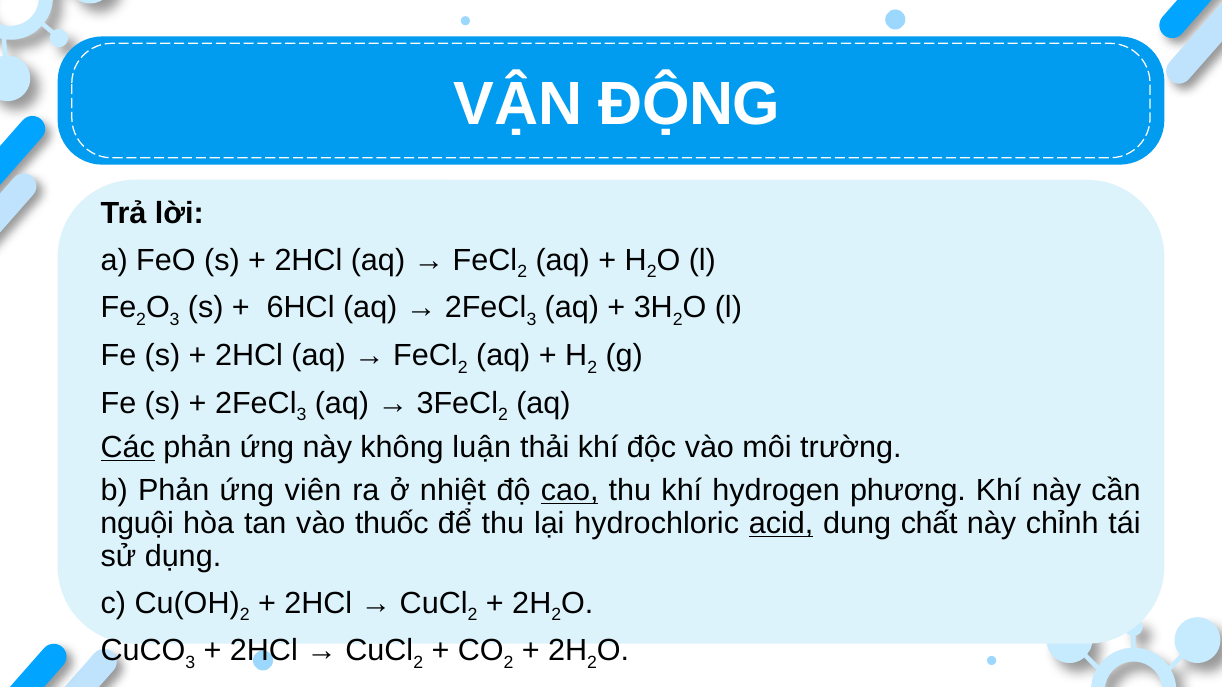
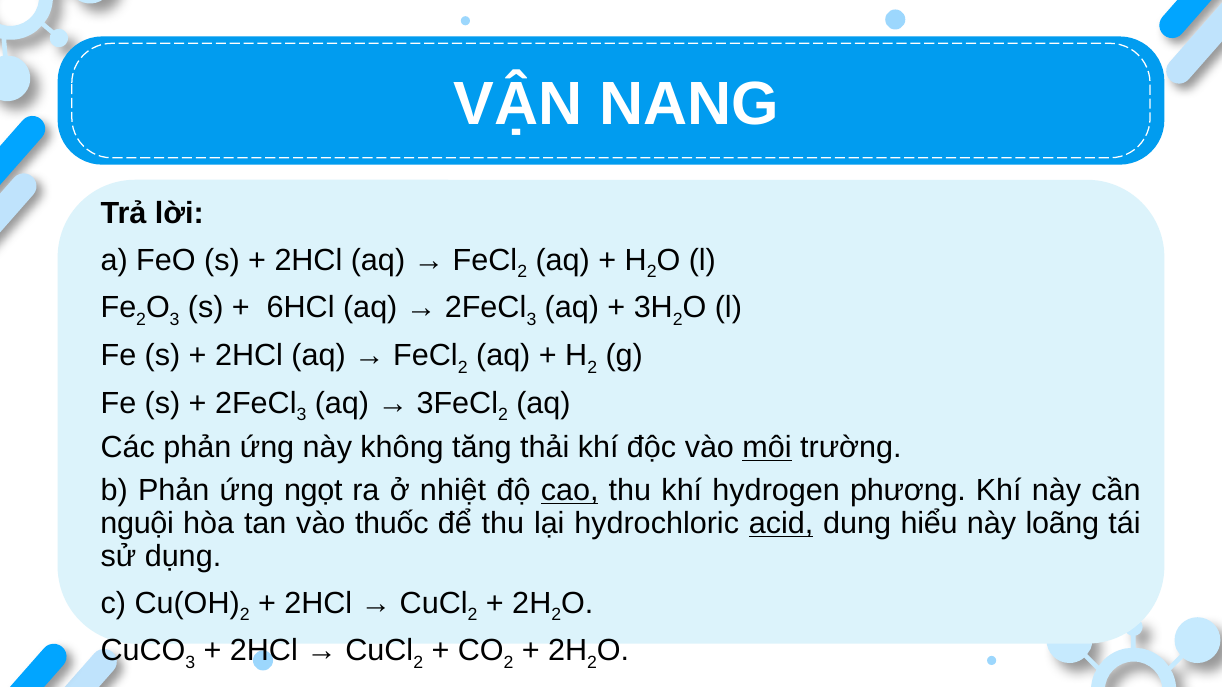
ĐỘNG: ĐỘNG -> NANG (689, 105)
Các underline: present -> none (128, 448)
luận: luận -> tăng (482, 448)
môi underline: none -> present (767, 448)
viên: viên -> ngọt (313, 491)
chất: chất -> hiểu (929, 524)
chỉnh: chỉnh -> loãng (1062, 524)
